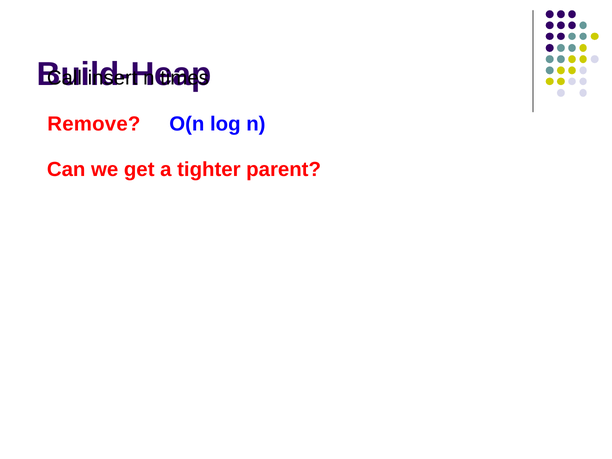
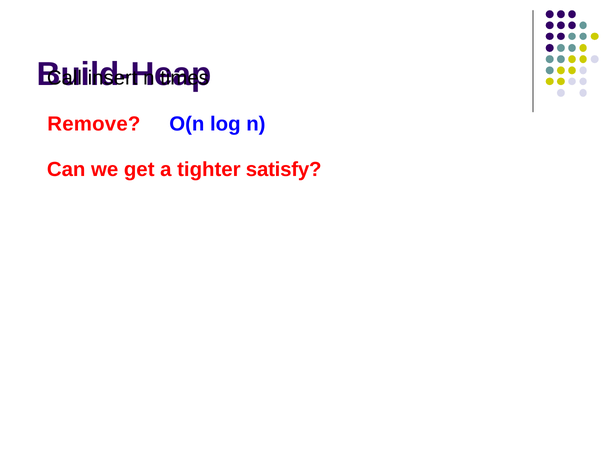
parent: parent -> satisfy (284, 170)
